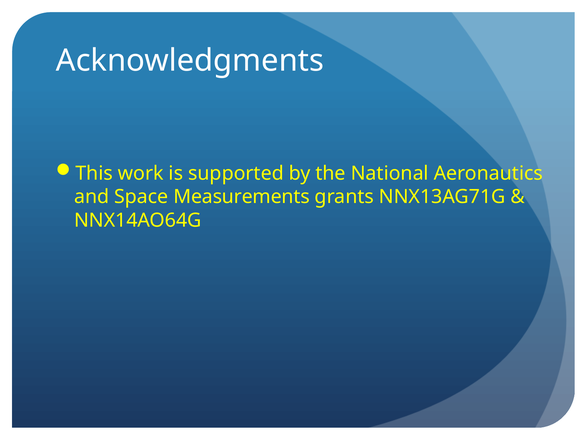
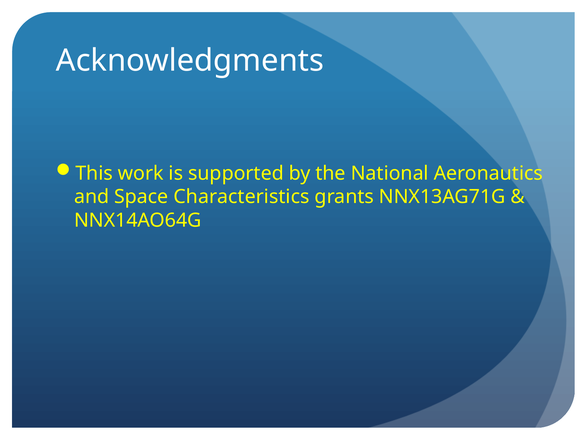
Measurements: Measurements -> Characteristics (241, 197)
